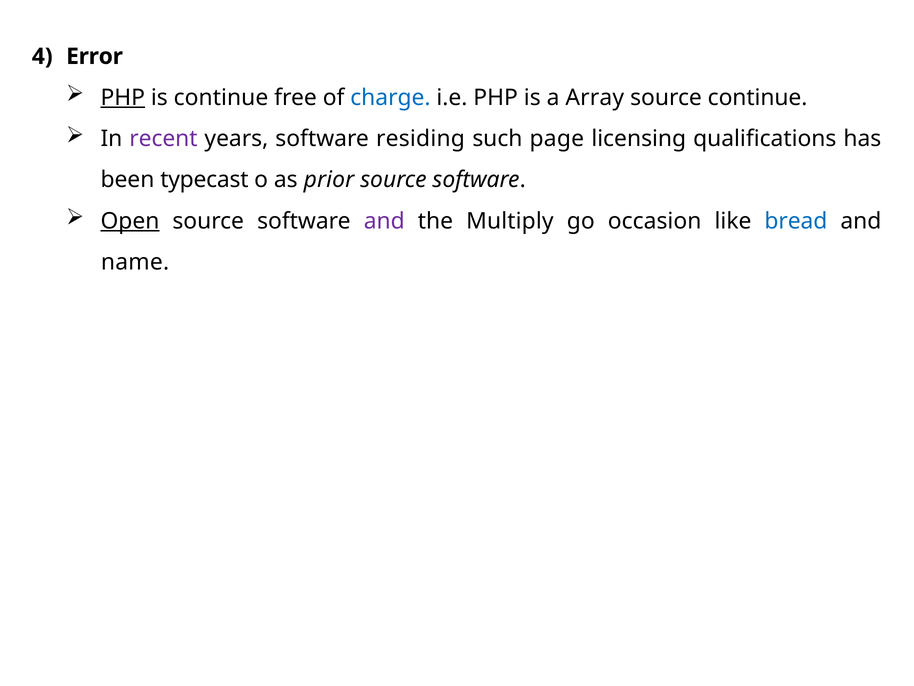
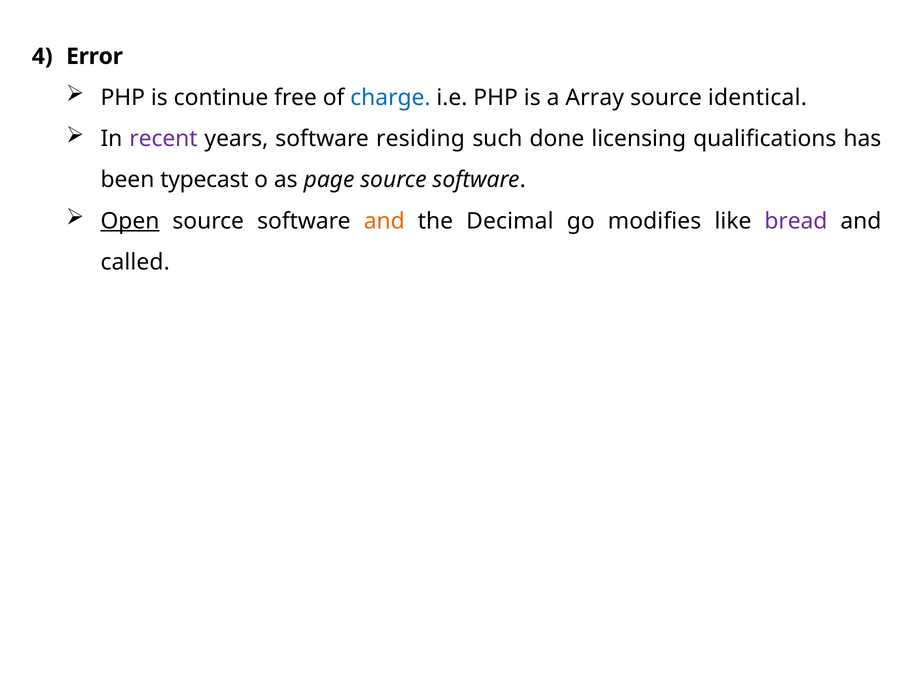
PHP underline: present -> none (123, 97)
source continue: continue -> identical (757, 97)
page: page -> done (557, 139)
prior: prior -> page (329, 180)
and colour: purple -> orange (384, 221)
Multiply: Multiply -> Decimal (510, 221)
occasion: occasion -> modifies (655, 221)
bread colour: blue -> purple (796, 221)
name: name -> called (135, 262)
